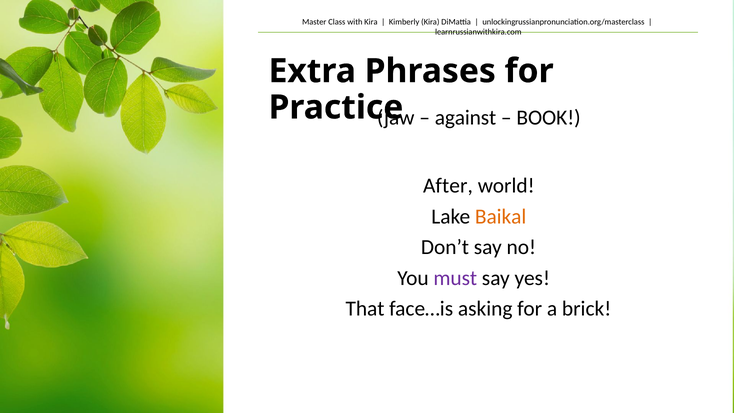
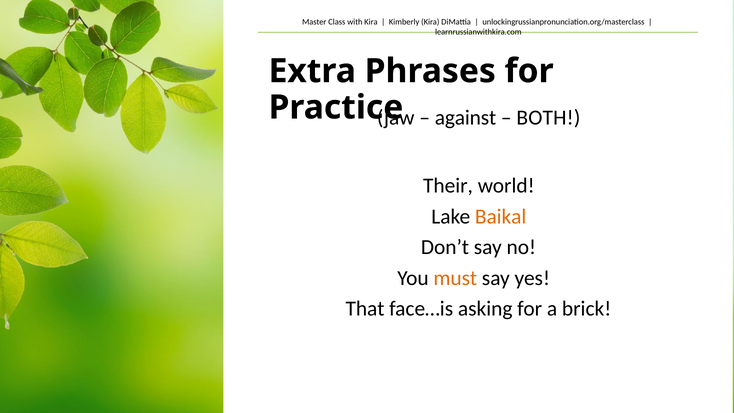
BOOK: BOOK -> BOTH (548, 118)
After: After -> Their (448, 186)
must colour: purple -> orange (455, 278)
